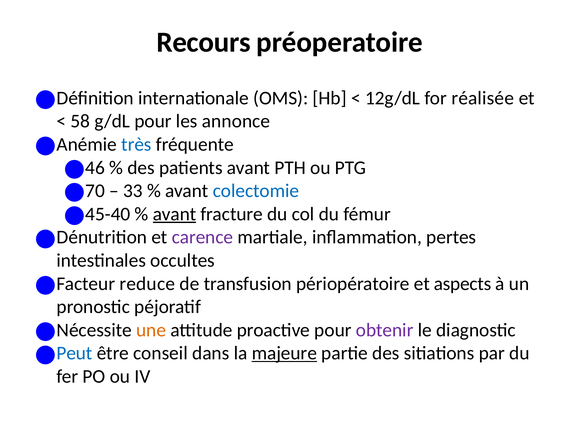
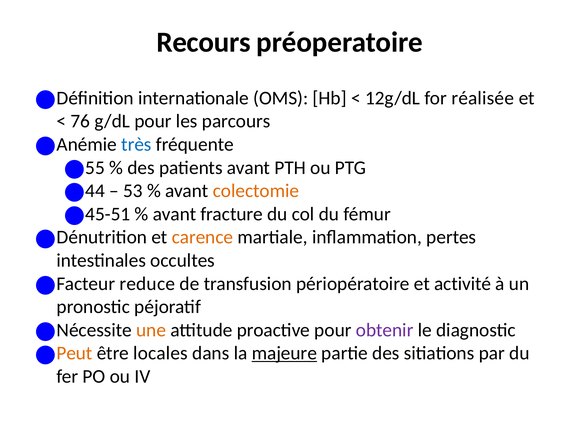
58: 58 -> 76 (80, 121)
annonce: annonce -> parcours (236, 121)
46: 46 -> 55 (95, 168)
70: 70 -> 44 (95, 191)
33: 33 -> 53 (133, 191)
colectomie colour: blue -> orange (256, 191)
45-40: 45-40 -> 45-51 (108, 214)
avant underline: present -> none (175, 214)
carence colour: purple -> orange (202, 237)
aspects: aspects -> activité (463, 284)
Peut colour: blue -> orange (74, 353)
conseil: conseil -> locales (160, 353)
